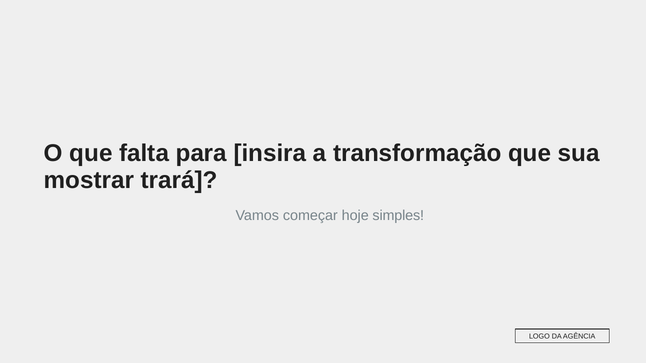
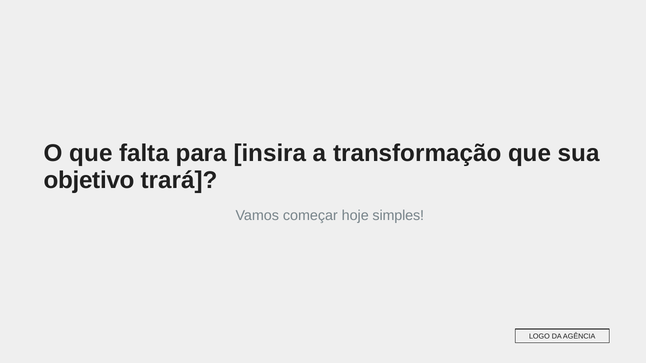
mostrar: mostrar -> objetivo (89, 181)
